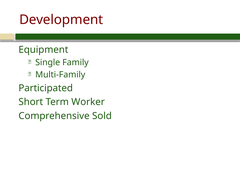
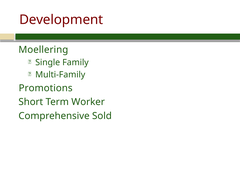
Equipment: Equipment -> Moellering (43, 50)
Participated: Participated -> Promotions (46, 88)
